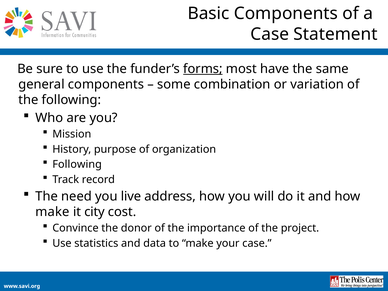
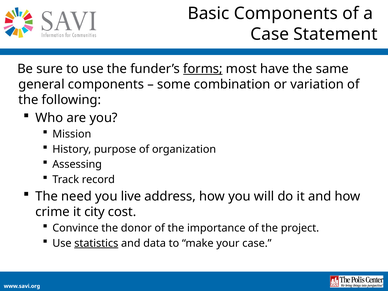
Following: Following -> Assessing (77, 164)
make: make -> crime (53, 212)
statistics underline: none -> present (96, 243)
